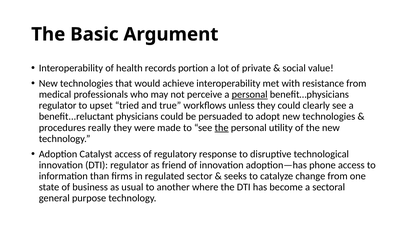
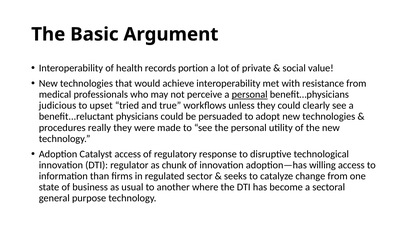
regulator: regulator -> judicious (58, 106)
the underline: present -> none (222, 128)
friend: friend -> chunk (174, 165)
phone: phone -> willing (322, 165)
